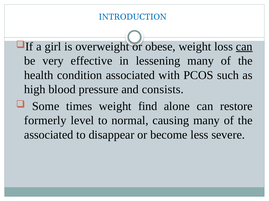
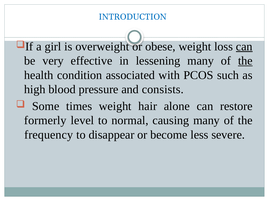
the underline: none -> present (245, 61)
find: find -> hair (148, 107)
associated: associated -> frequency (49, 135)
